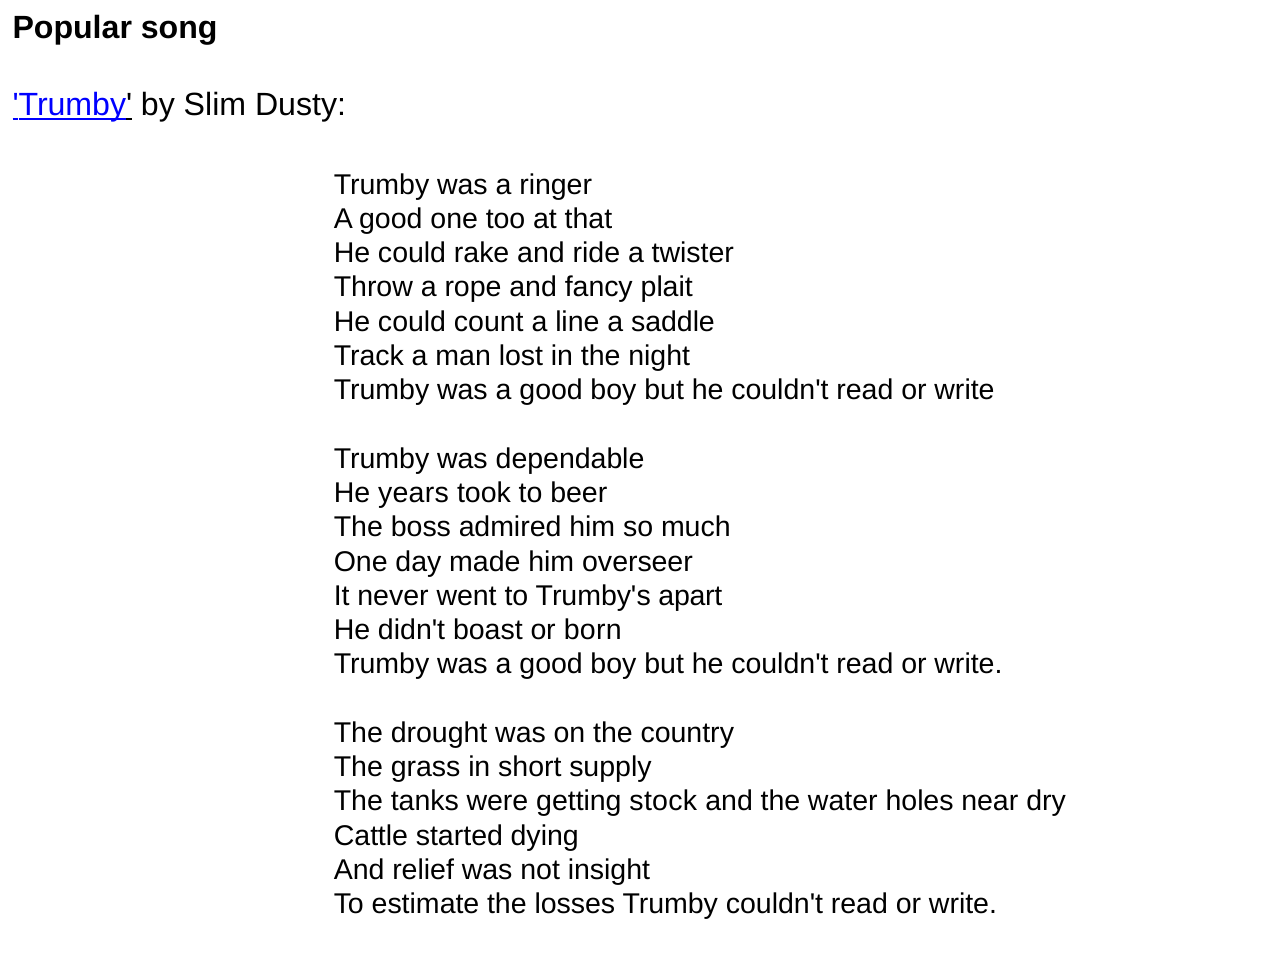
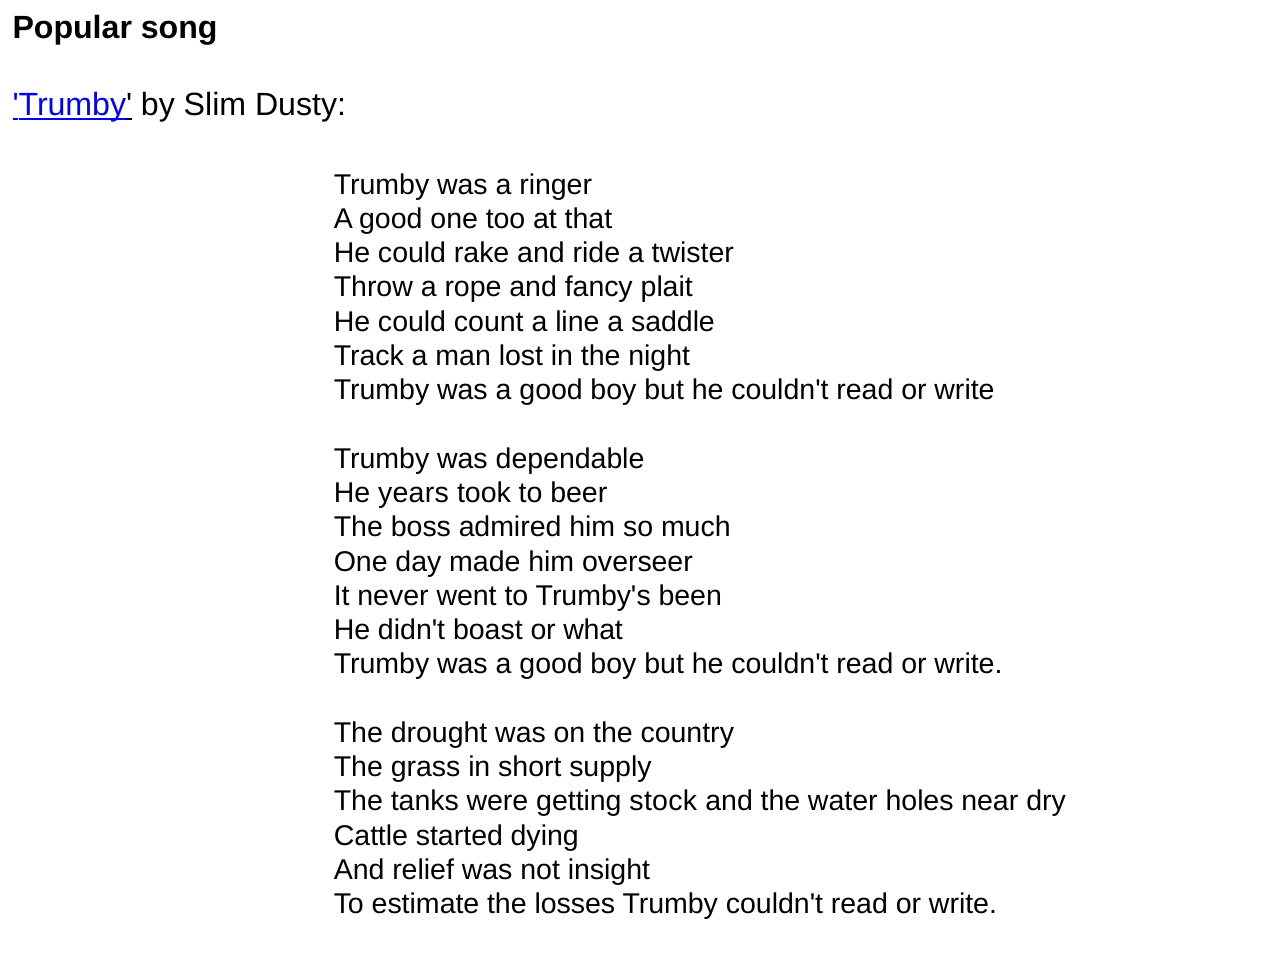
apart: apart -> been (690, 596)
born: born -> what (593, 630)
